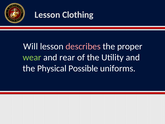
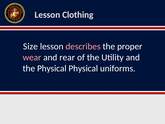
Will: Will -> Size (31, 46)
wear colour: light green -> pink (32, 57)
Physical Possible: Possible -> Physical (83, 68)
